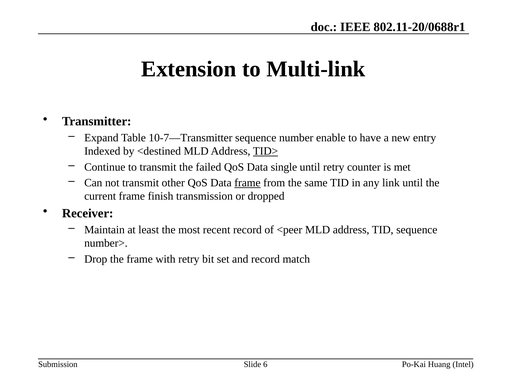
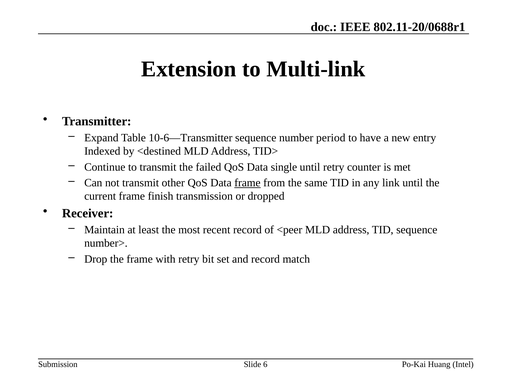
10-7—Transmitter: 10-7—Transmitter -> 10-6—Transmitter (191, 138)
enable: enable -> period (331, 138)
TID> underline: present -> none (266, 151)
